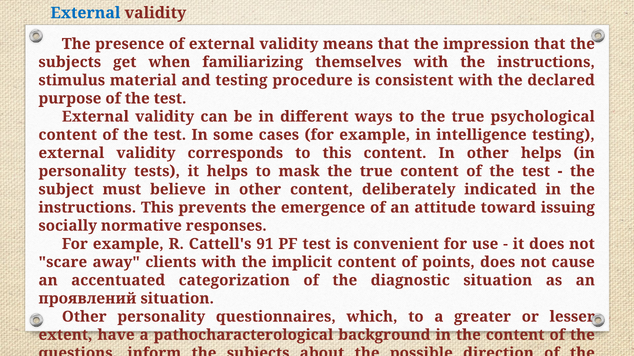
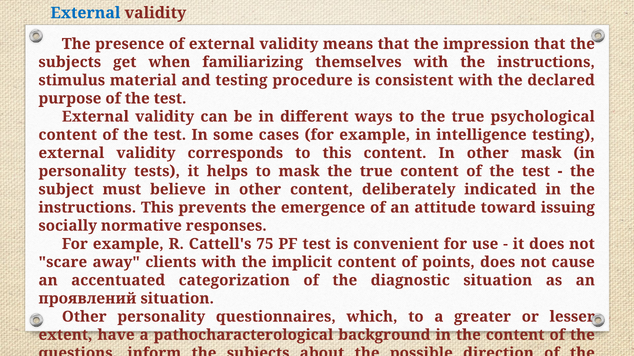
other helps: helps -> mask (541, 153)
91: 91 -> 75 (265, 244)
